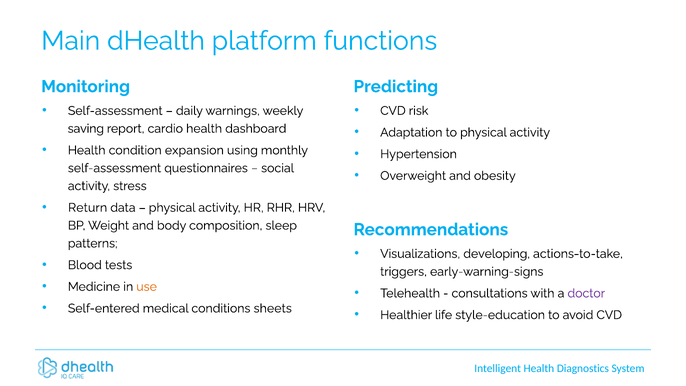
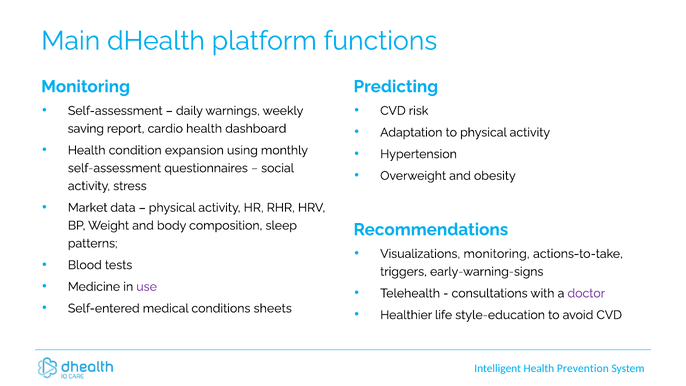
Return: Return -> Market (88, 208)
Visualizations developing: developing -> monitoring (497, 254)
use colour: orange -> purple (147, 287)
Diagnostics: Diagnostics -> Prevention (583, 368)
